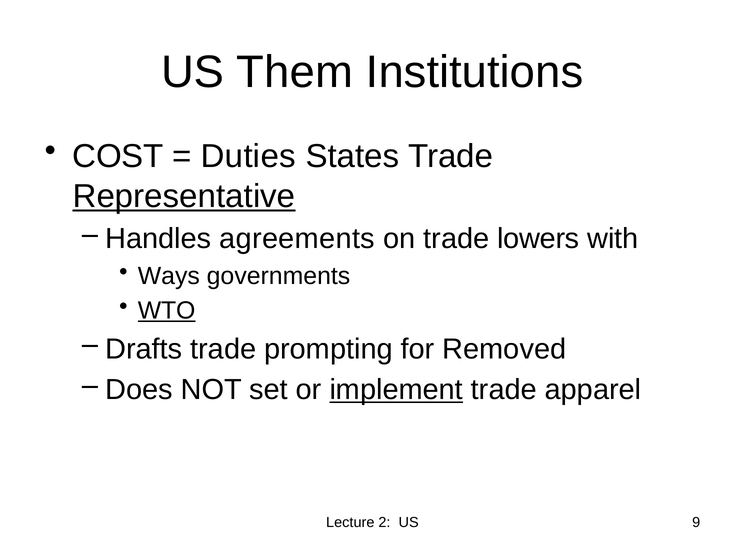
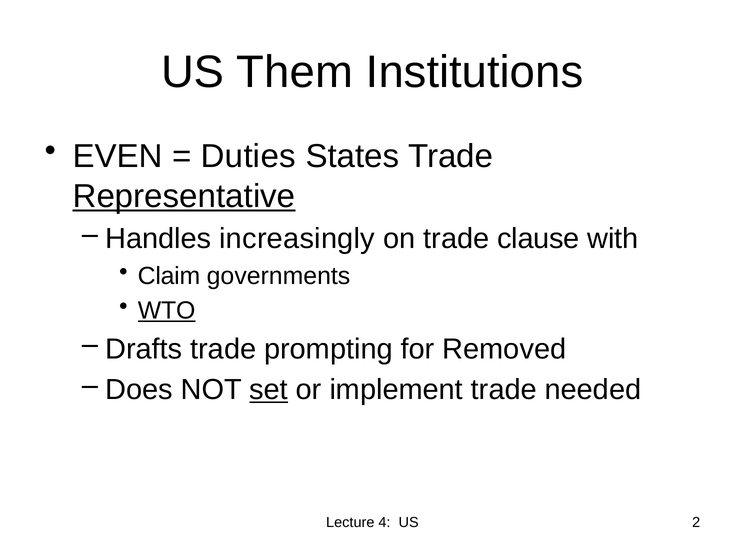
COST: COST -> EVEN (118, 156)
agreements: agreements -> increasingly (297, 239)
lowers: lowers -> clause (538, 239)
Ways: Ways -> Claim (169, 276)
set underline: none -> present (269, 390)
implement underline: present -> none (396, 390)
apparel: apparel -> needed (593, 390)
2: 2 -> 4 (384, 522)
9: 9 -> 2 (696, 522)
